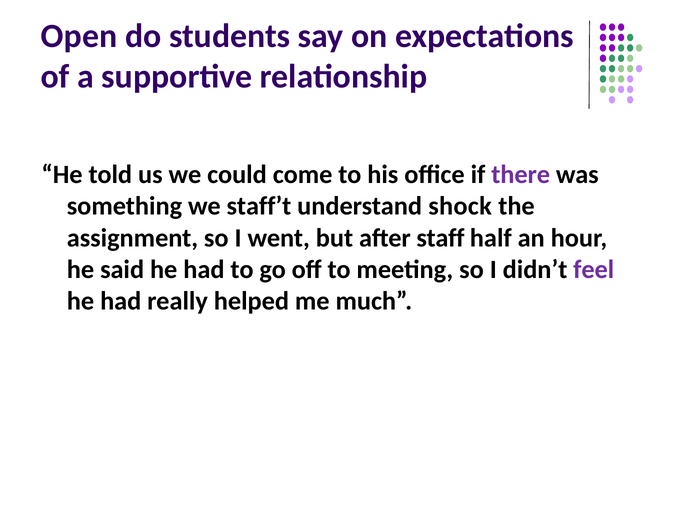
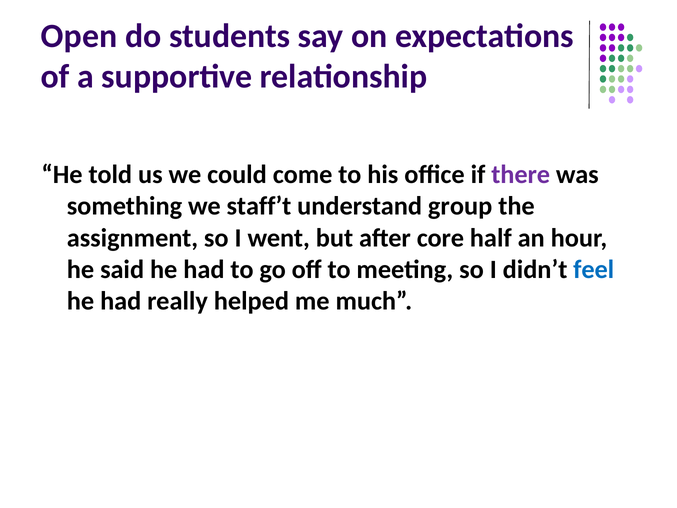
shock: shock -> group (460, 206)
staff: staff -> core (440, 238)
feel colour: purple -> blue (594, 269)
